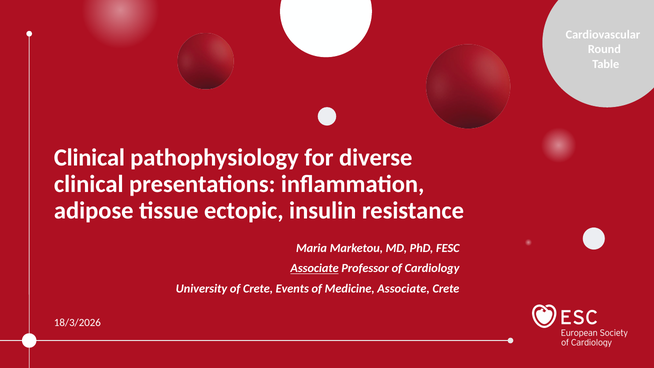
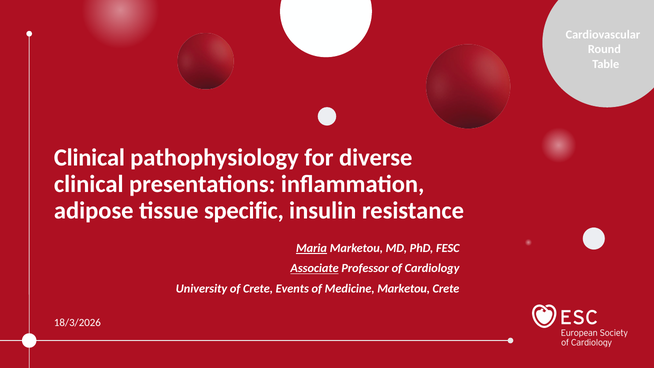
ectopic: ectopic -> specific (244, 211)
Maria underline: none -> present (311, 248)
Medicine Associate: Associate -> Marketou (404, 288)
